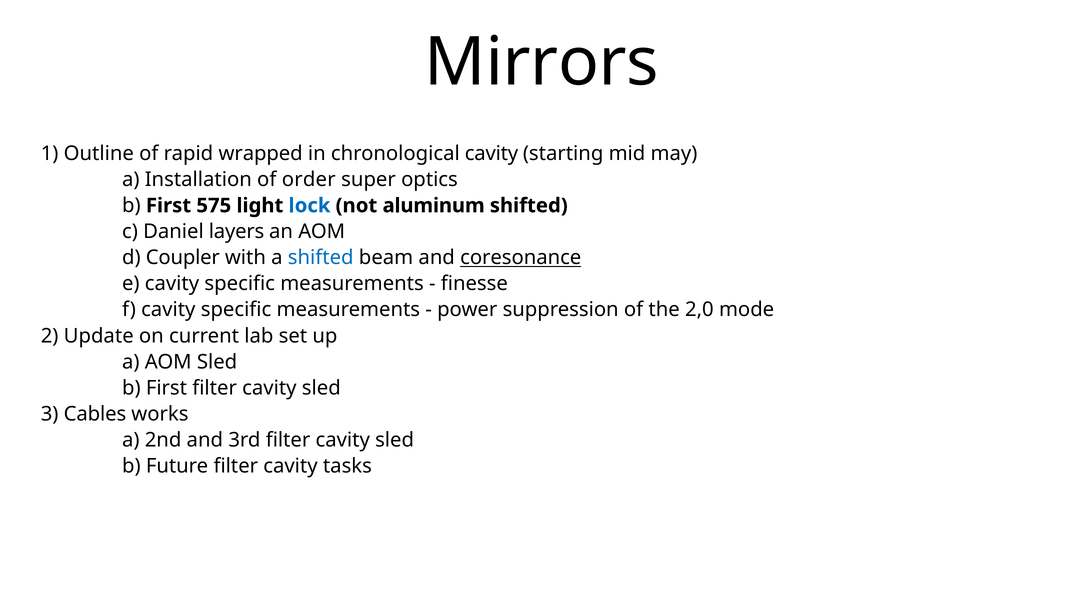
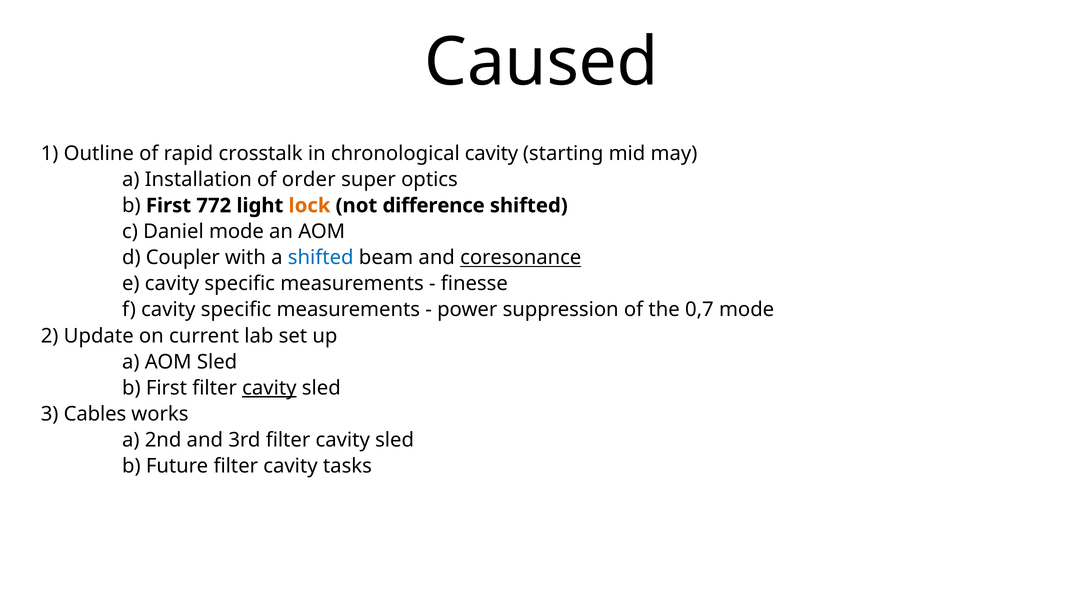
Mirrors: Mirrors -> Caused (542, 63)
wrapped: wrapped -> crosstalk (261, 154)
575: 575 -> 772 (214, 206)
lock colour: blue -> orange (310, 206)
aluminum: aluminum -> difference (434, 206)
Daniel layers: layers -> mode (236, 232)
2,0: 2,0 -> 0,7 (699, 310)
cavity underline: none -> present (269, 388)
